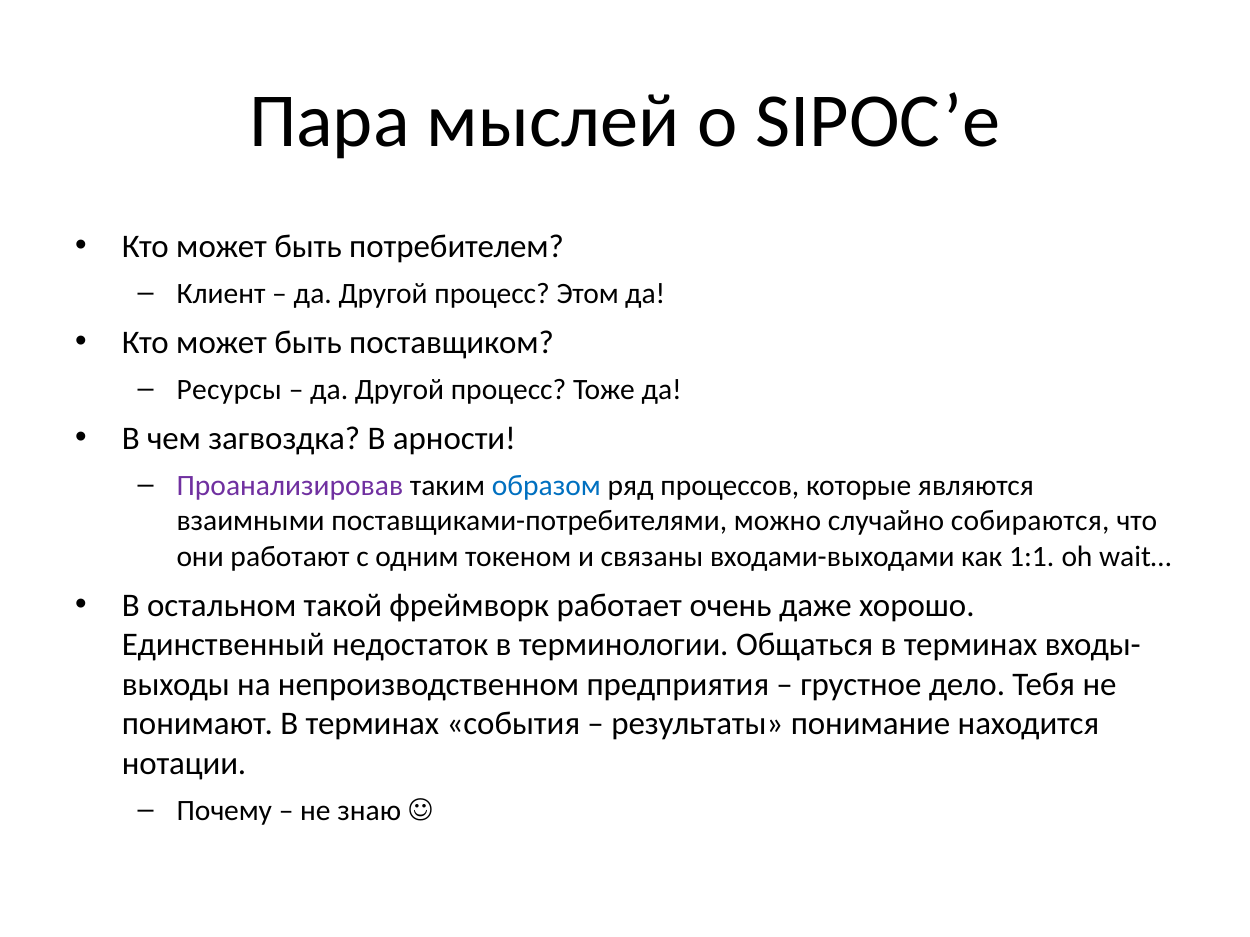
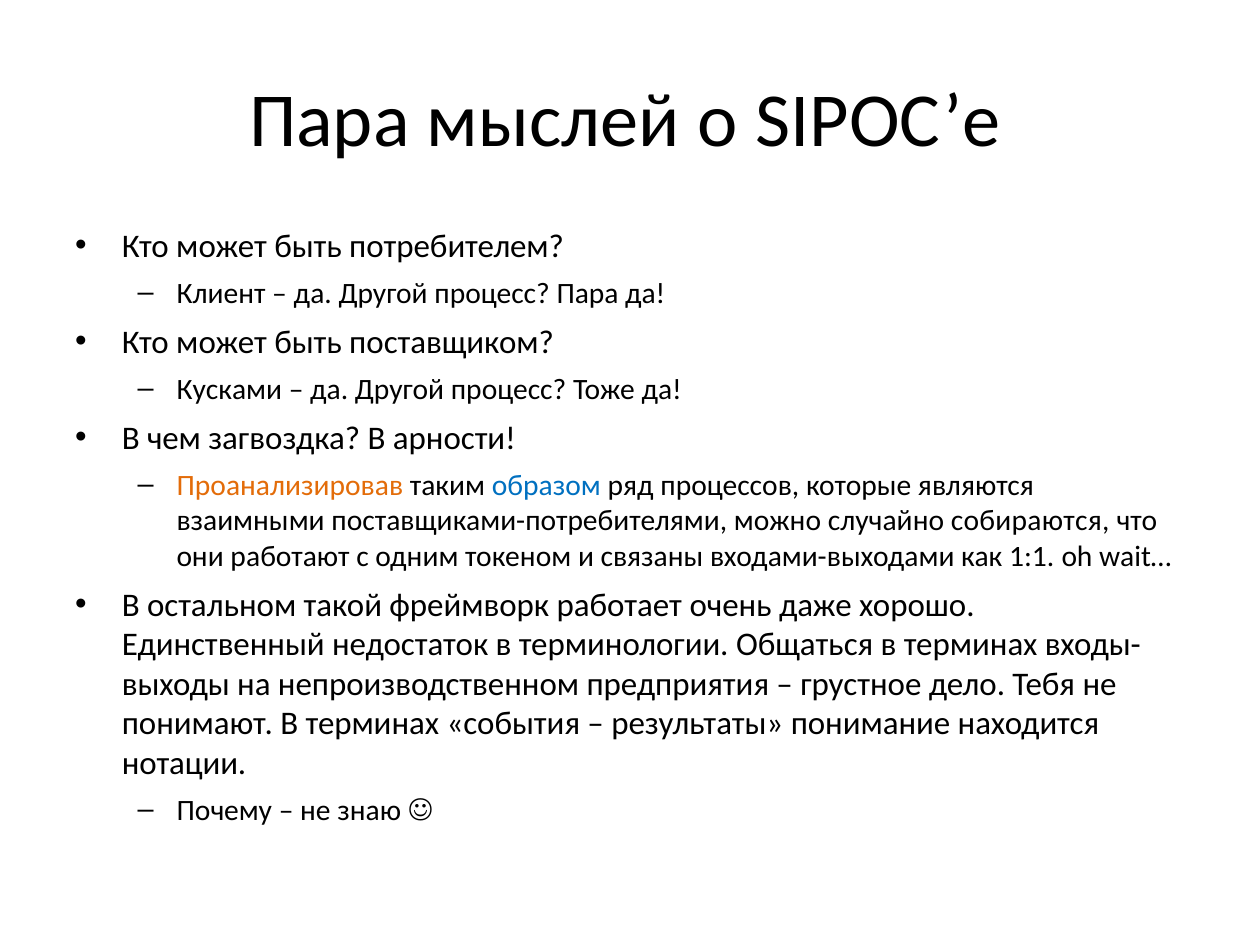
процесс Этом: Этом -> Пара (588, 294)
Ресурсы: Ресурсы -> Кусками (229, 390)
Проанализировав colour: purple -> orange (290, 486)
